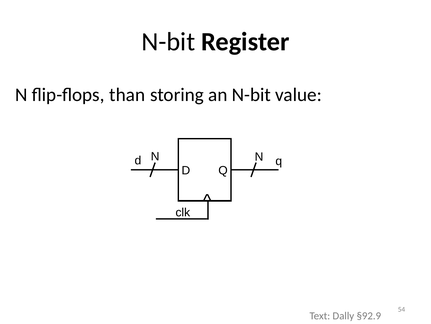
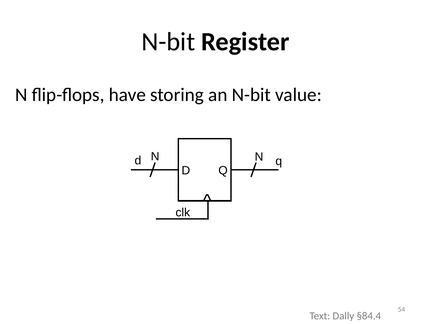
than: than -> have (127, 95)
§92.9: §92.9 -> §84.4 (369, 315)
